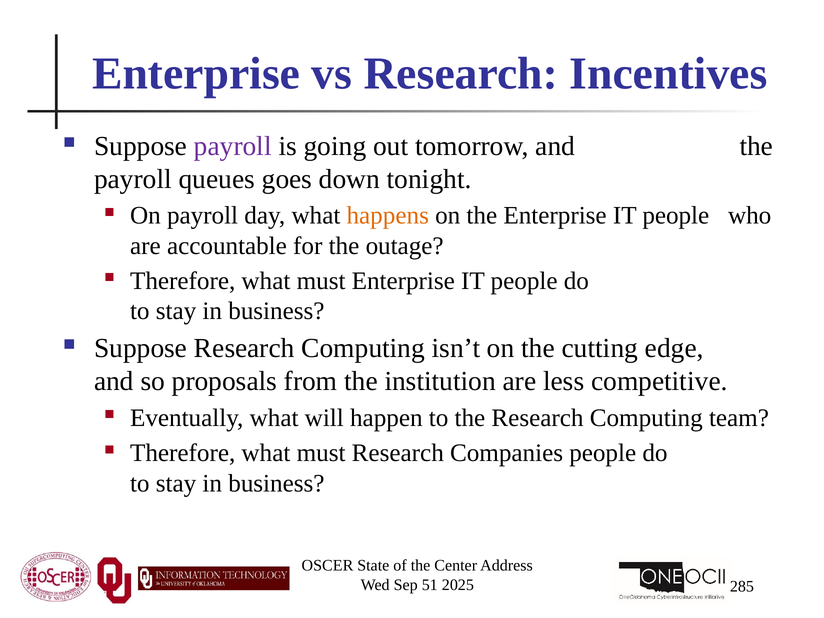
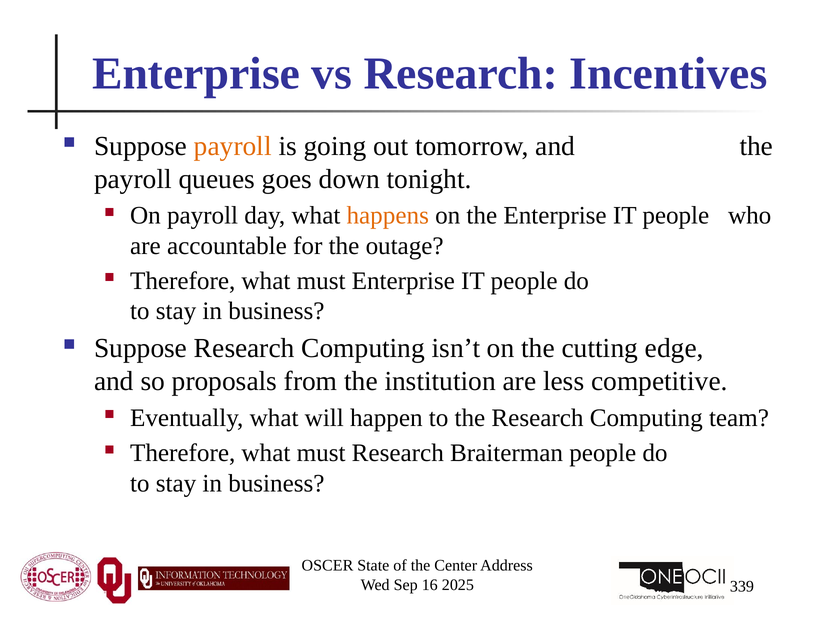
payroll colour: purple -> orange (233, 146)
Companies: Companies -> Braiterman (507, 453)
51: 51 -> 16 (430, 585)
285: 285 -> 339 (742, 586)
